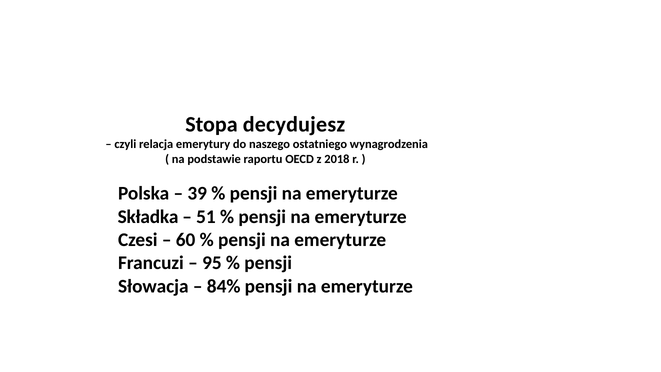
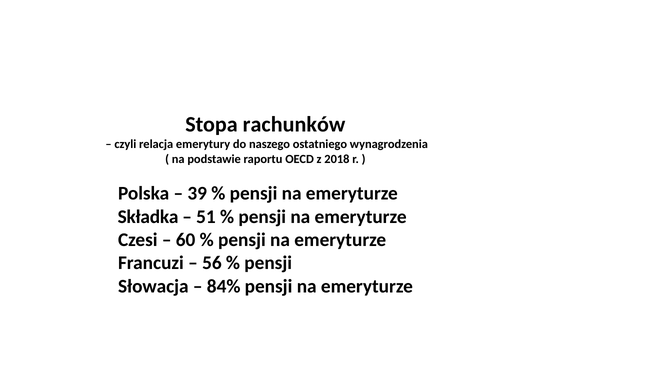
decydujesz: decydujesz -> rachunków (294, 124)
95: 95 -> 56 (212, 263)
